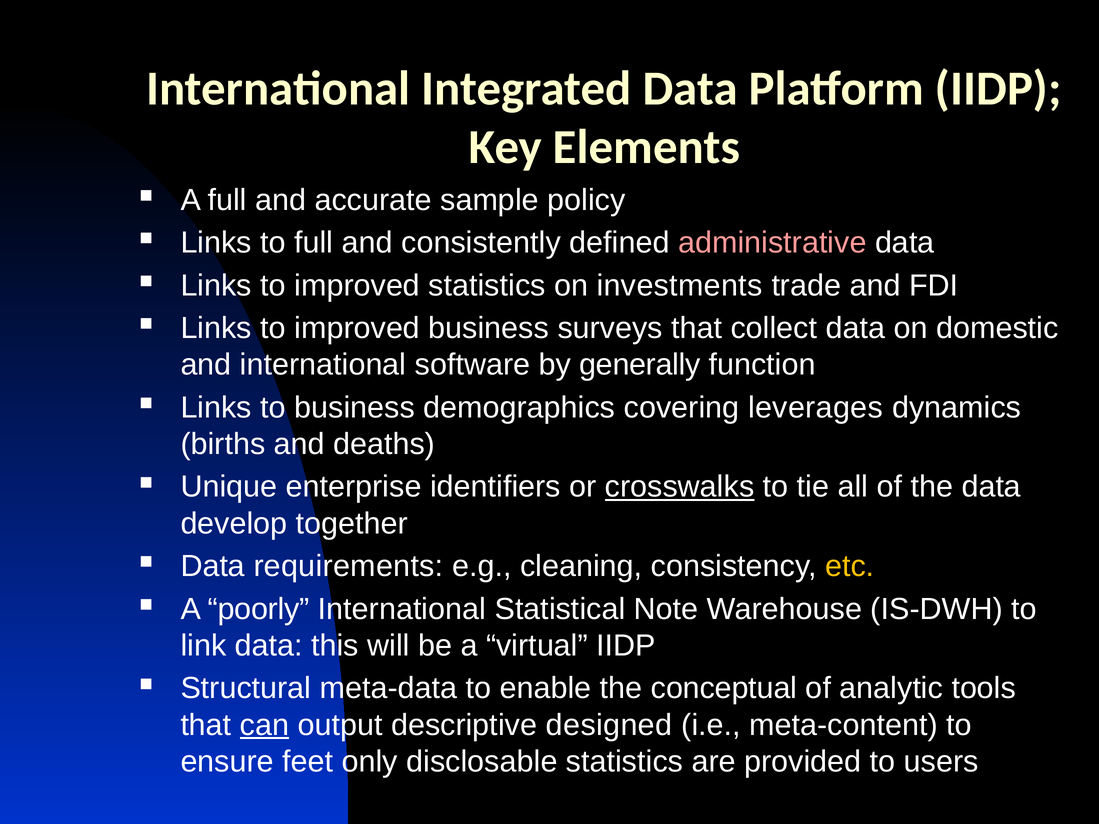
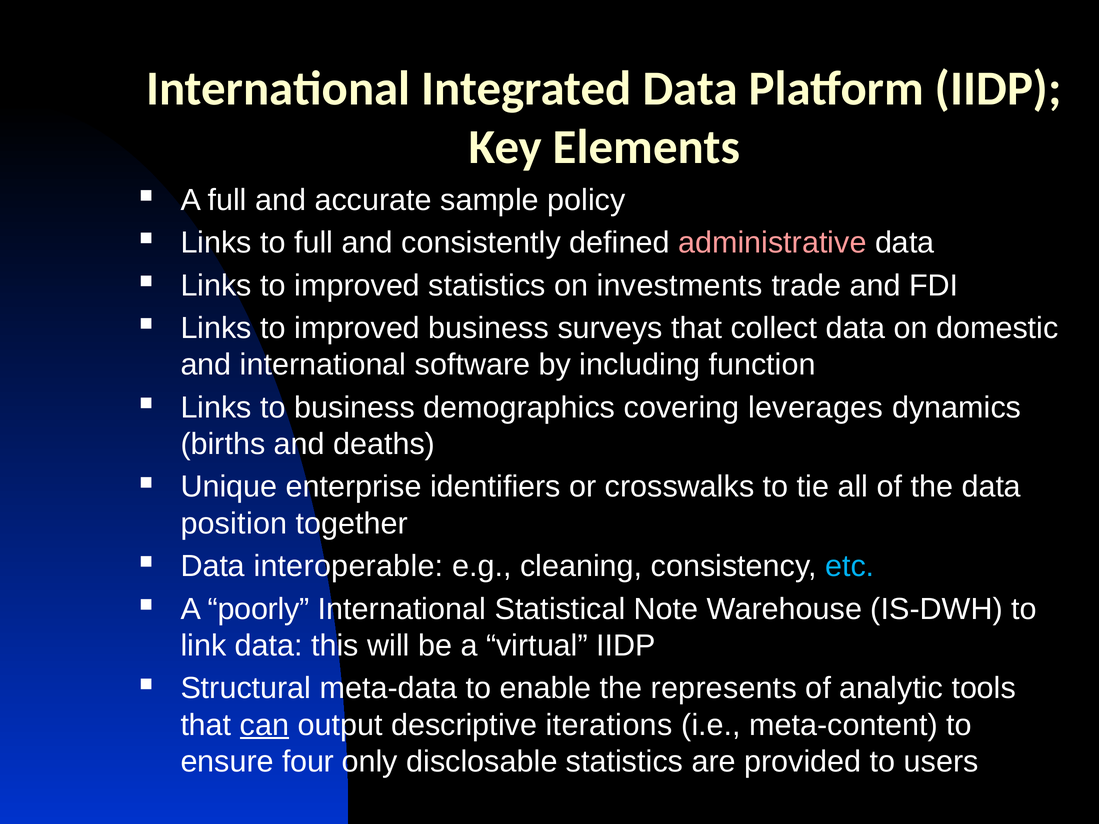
generally: generally -> including (640, 365)
crosswalks underline: present -> none (680, 487)
develop: develop -> position (234, 524)
requirements: requirements -> interoperable (348, 566)
etc colour: yellow -> light blue (850, 566)
conceptual: conceptual -> represents (724, 689)
designed: designed -> iterations (609, 725)
feet: feet -> four (308, 762)
